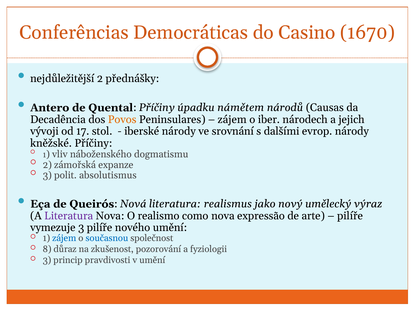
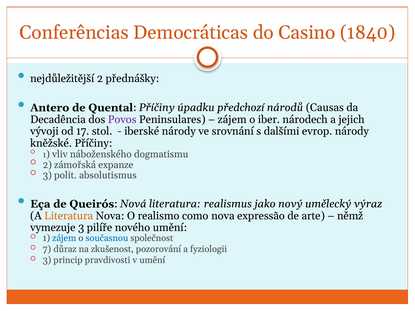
1670: 1670 -> 1840 (368, 33)
námětem: námětem -> předchozí (241, 108)
Povos colour: orange -> purple (122, 120)
Literatura colour: purple -> orange (69, 216)
pilíře: pilíře -> němž (350, 216)
8: 8 -> 7 (47, 249)
